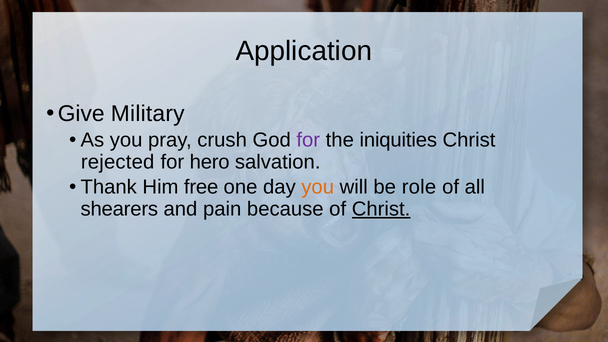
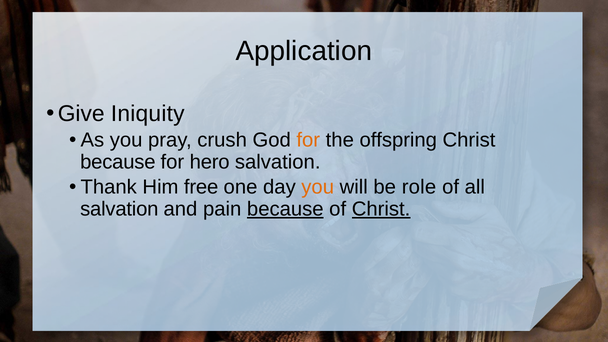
Military: Military -> Iniquity (148, 114)
for colour: purple -> orange (308, 140)
iniquities: iniquities -> offspring (398, 140)
rejected: rejected -> because (118, 162)
shearers: shearers -> salvation (119, 209)
because underline: none -> present (285, 209)
